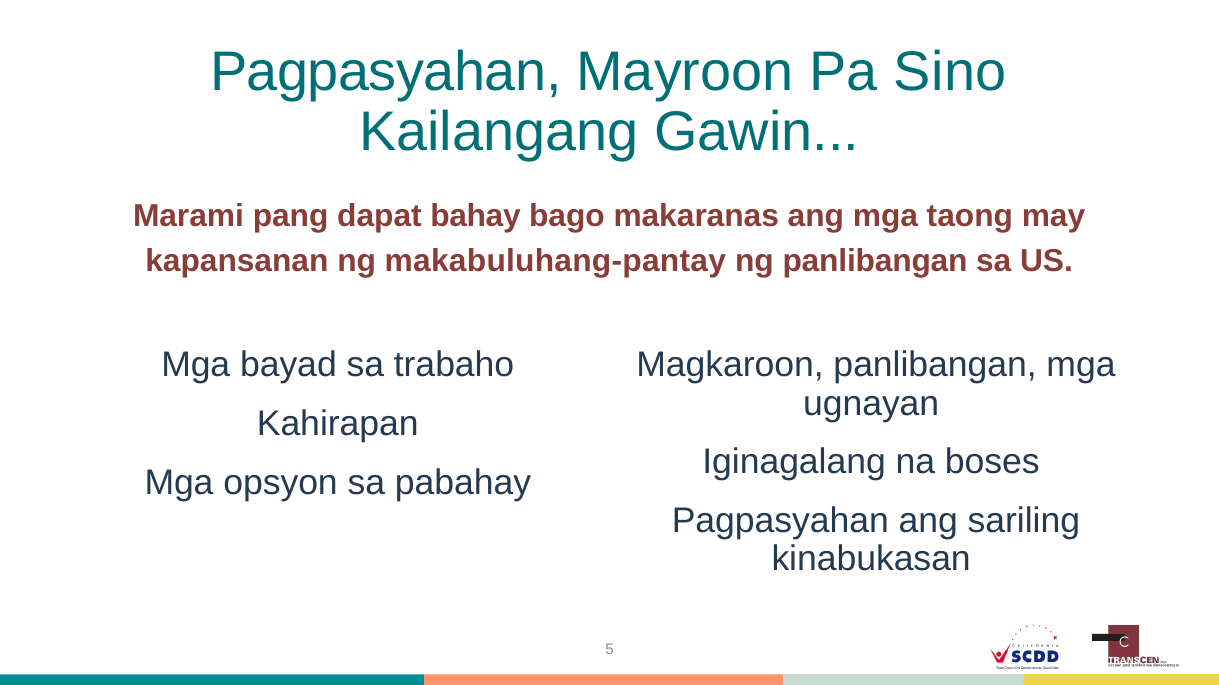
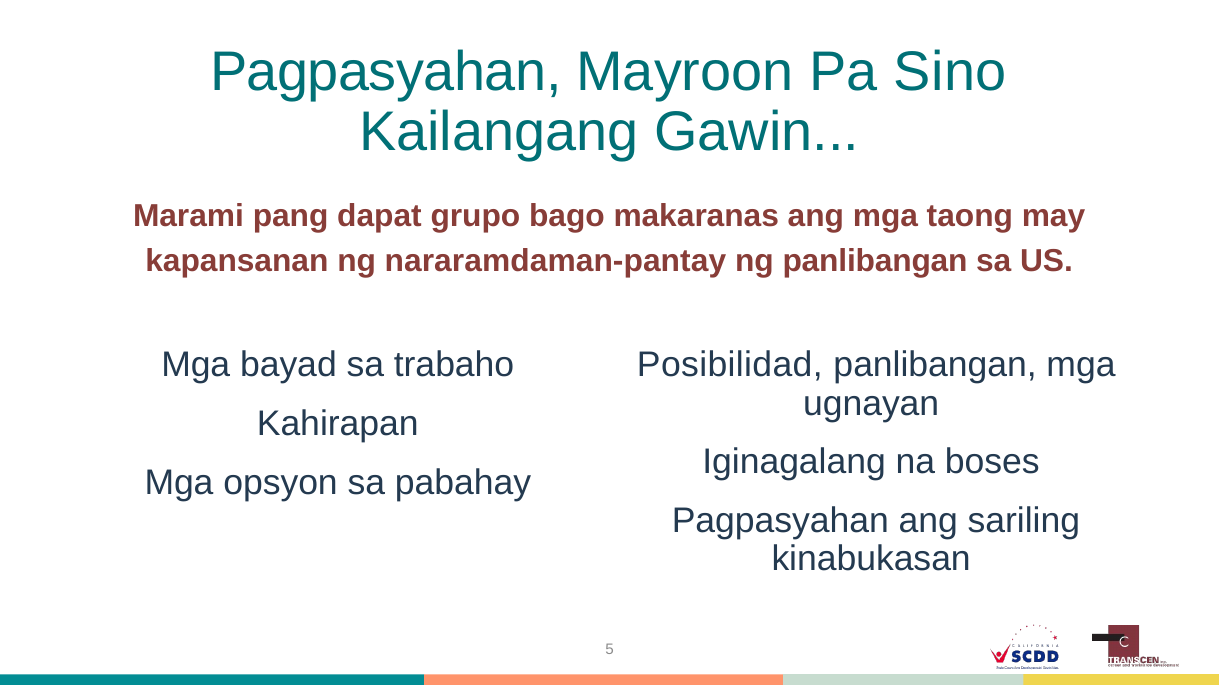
bahay: bahay -> grupo (475, 216)
makabuluhang-pantay: makabuluhang-pantay -> nararamdaman-pantay (555, 262)
Magkaroon: Magkaroon -> Posibilidad (730, 366)
